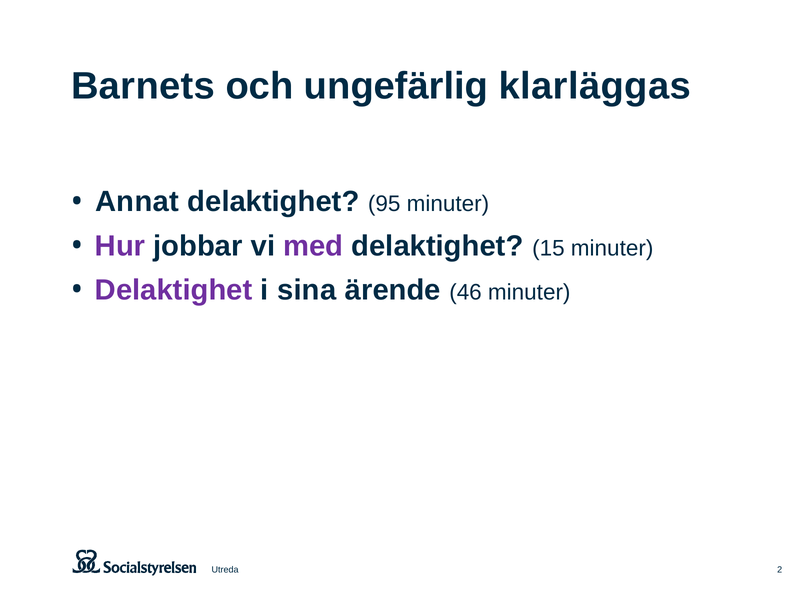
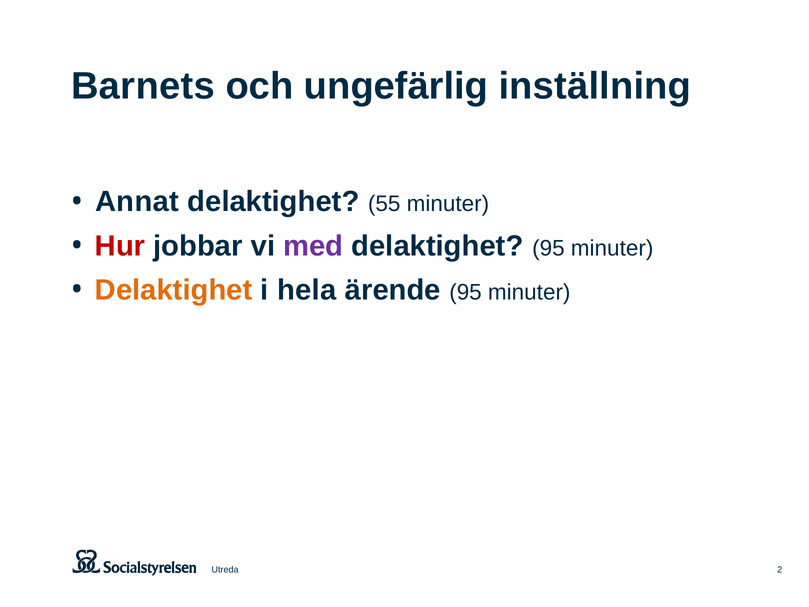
klarläggas: klarläggas -> inställning (595, 86)
95: 95 -> 55 (384, 204)
Hur colour: purple -> red (120, 246)
delaktighet 15: 15 -> 95 (548, 248)
Delaktighet colour: purple -> orange (174, 290)
sina: sina -> hela (307, 290)
ärende 46: 46 -> 95 (466, 292)
